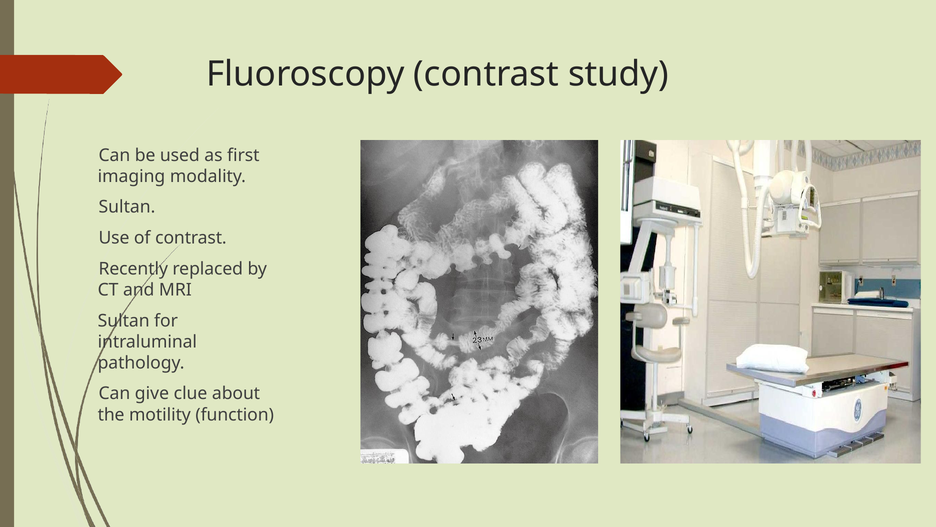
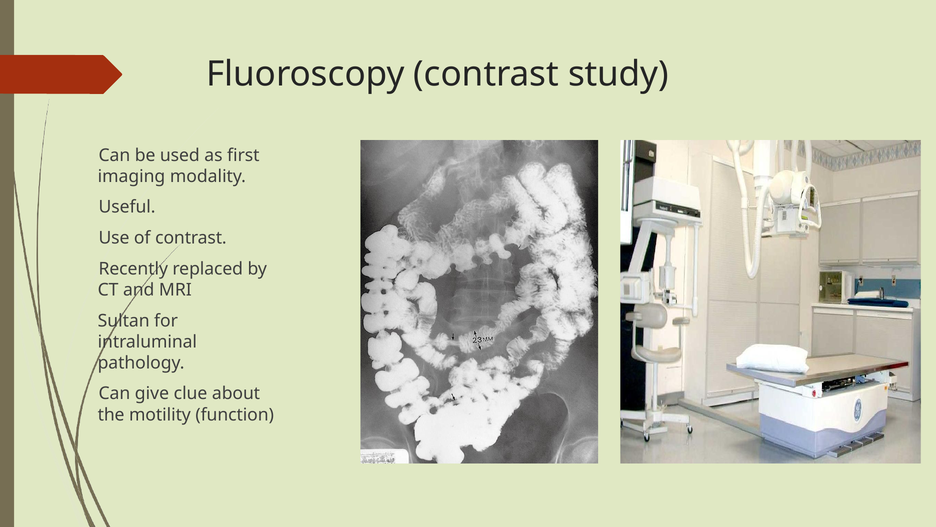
Sultan: Sultan -> Useful (127, 207)
